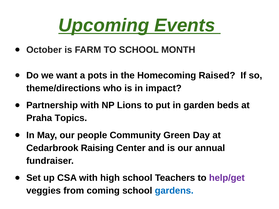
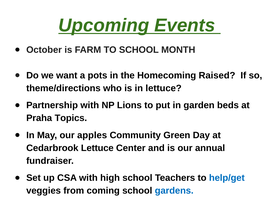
in impact: impact -> lettuce (164, 88)
people: people -> apples (92, 135)
Cedarbrook Raising: Raising -> Lettuce (97, 148)
help/get colour: purple -> blue (227, 178)
